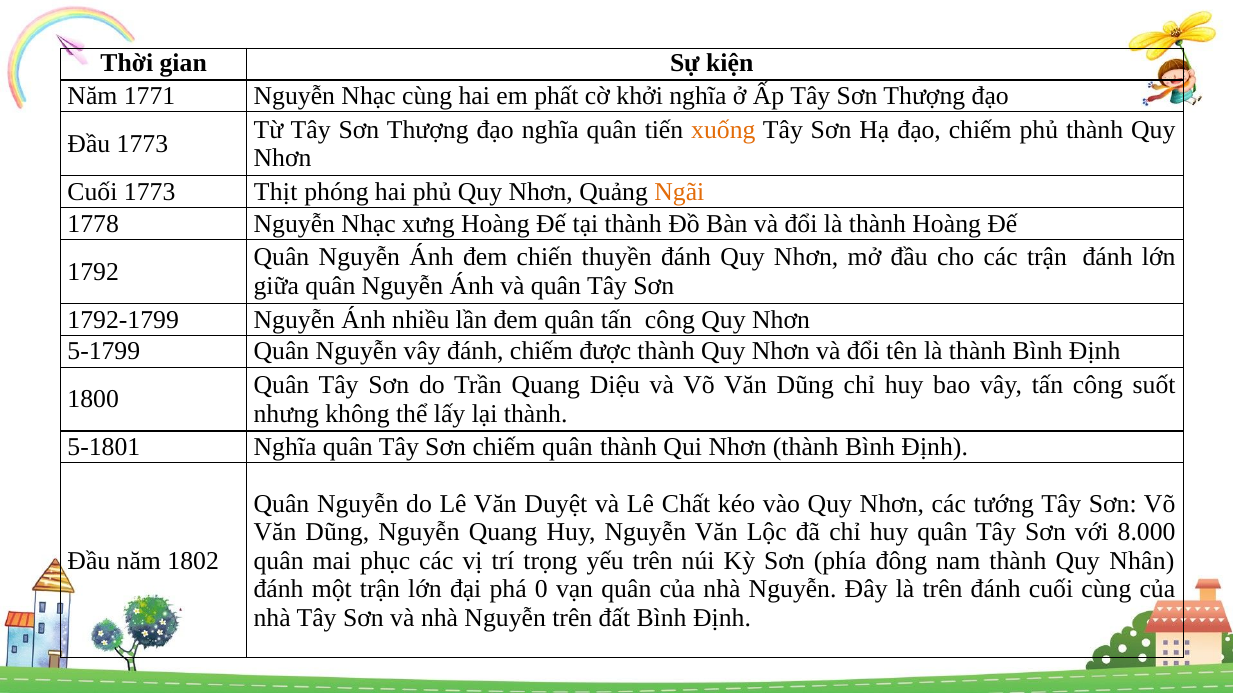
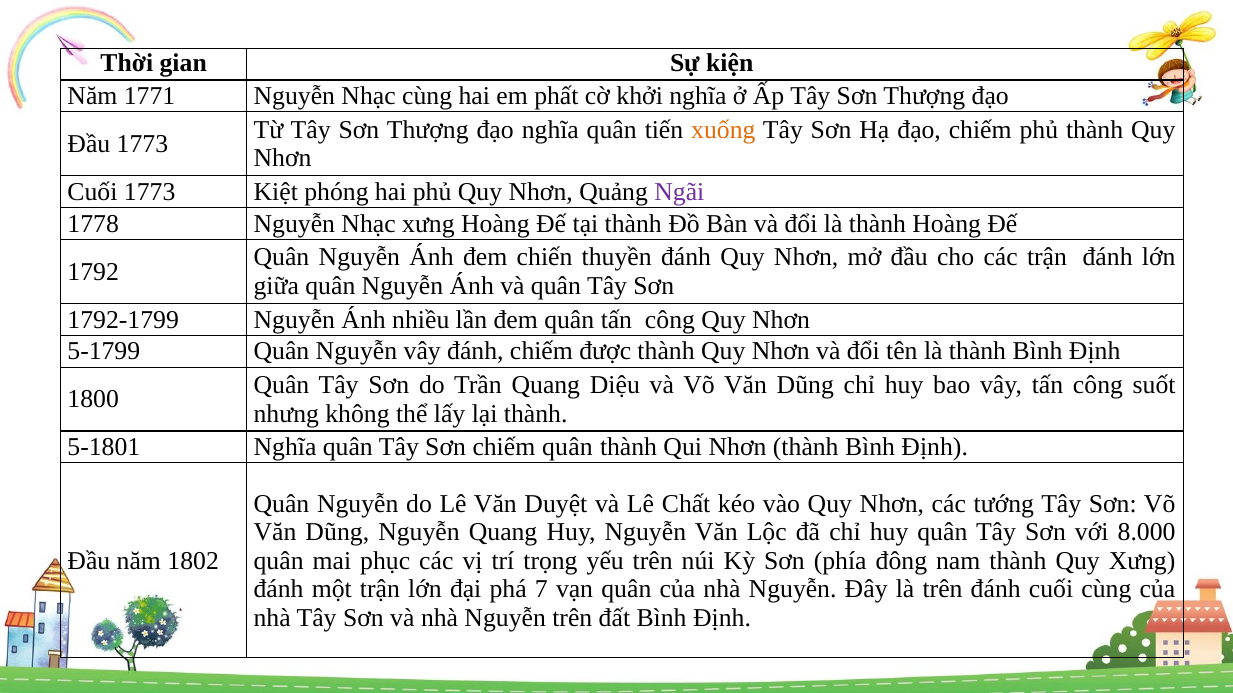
Thịt: Thịt -> Kiệt (276, 192)
Ngãi colour: orange -> purple (679, 192)
Quy Nhân: Nhân -> Xưng (1142, 561)
0: 0 -> 7 (541, 590)
